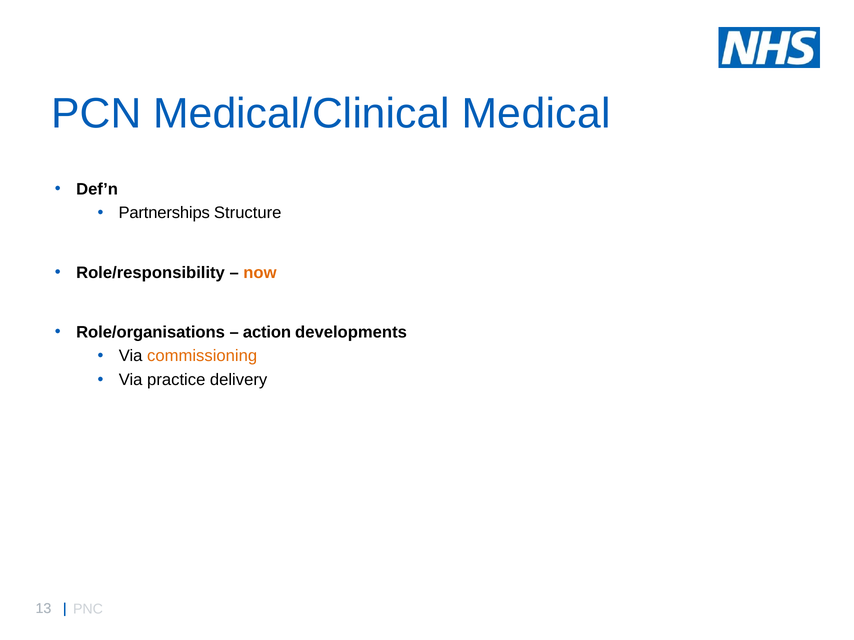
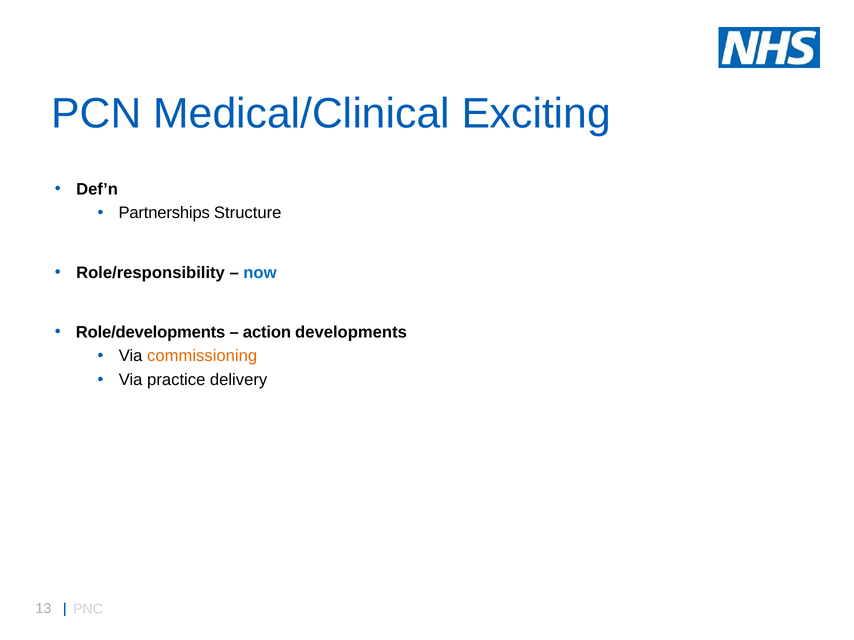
Medical: Medical -> Exciting (536, 114)
now colour: orange -> blue (260, 273)
Role/organisations: Role/organisations -> Role/developments (151, 332)
